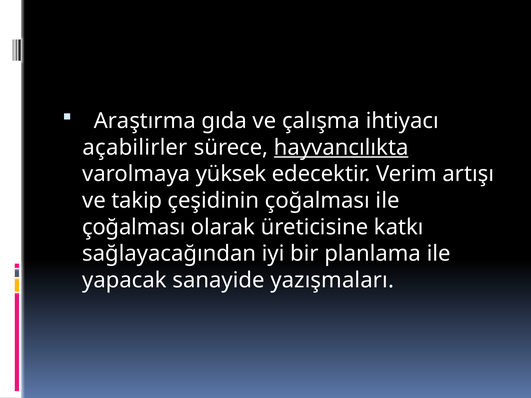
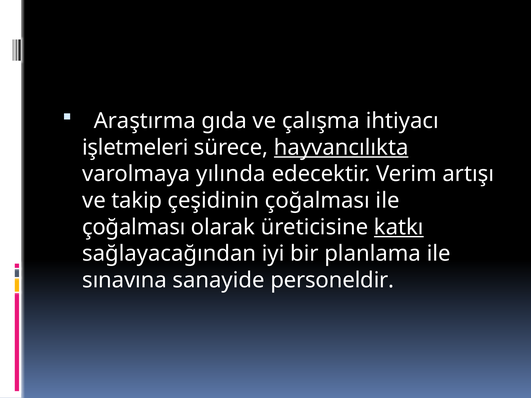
açabilirler: açabilirler -> işletmeleri (135, 148)
yüksek: yüksek -> yılında (231, 174)
katkı underline: none -> present (399, 227)
yapacak: yapacak -> sınavına (125, 280)
yazışmaları: yazışmaları -> personeldir (332, 280)
